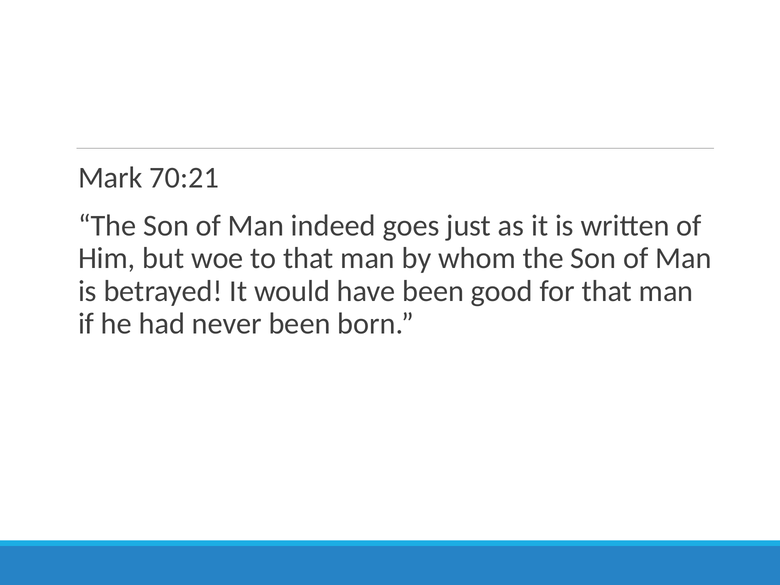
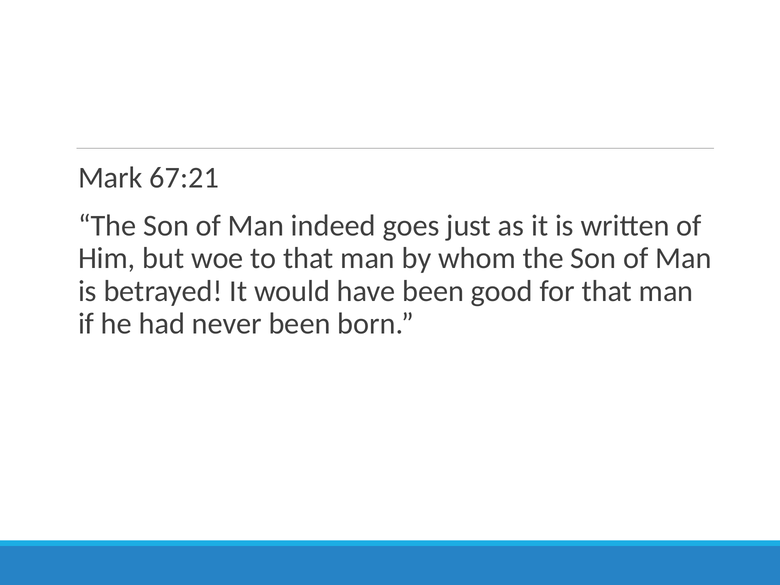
70:21: 70:21 -> 67:21 (184, 178)
